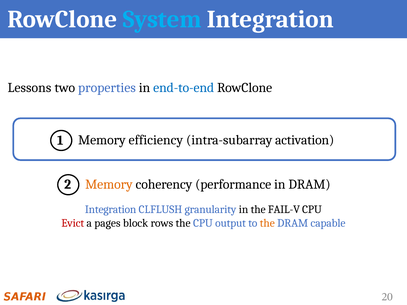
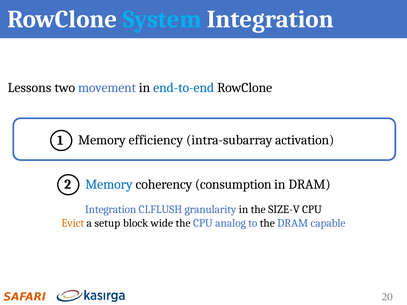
properties: properties -> movement (107, 88)
Memory colour: orange -> blue (109, 184)
performance: performance -> consumption (233, 184)
FAIL-V: FAIL-V -> SIZE-V (284, 210)
Evict colour: red -> orange (73, 223)
pages: pages -> setup (107, 223)
rows: rows -> wide (162, 223)
output: output -> analog (231, 223)
the colour: orange -> black (267, 223)
